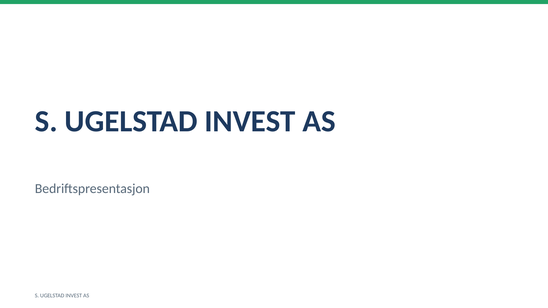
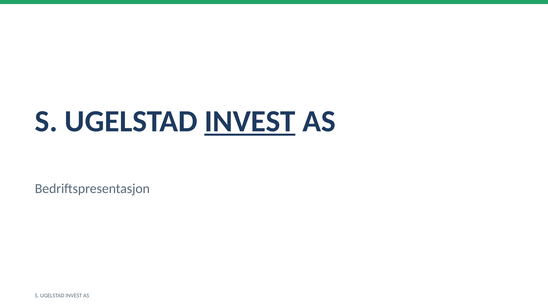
INVEST underline: none -> present (250, 122)
